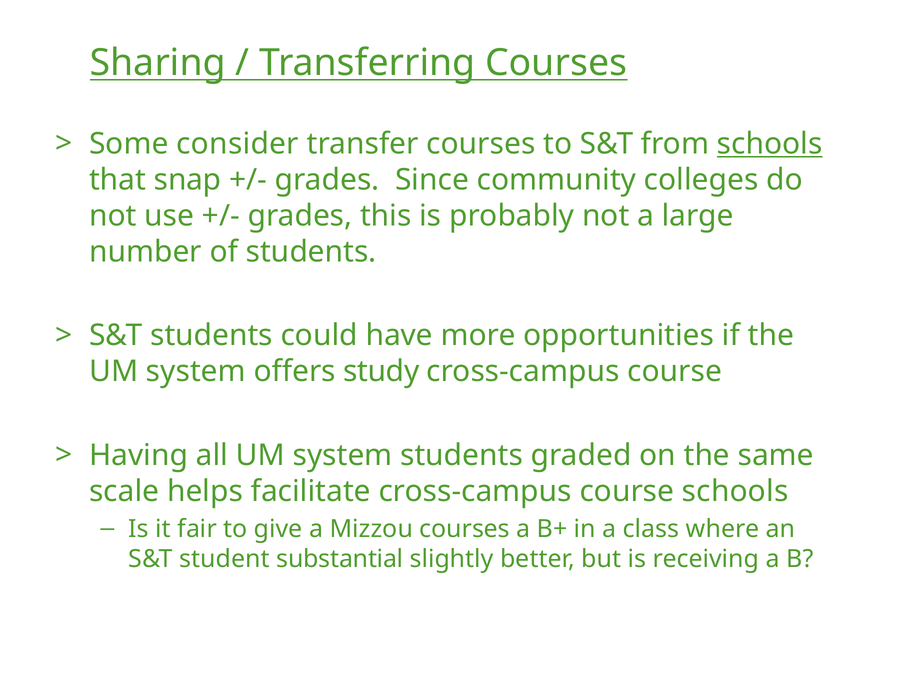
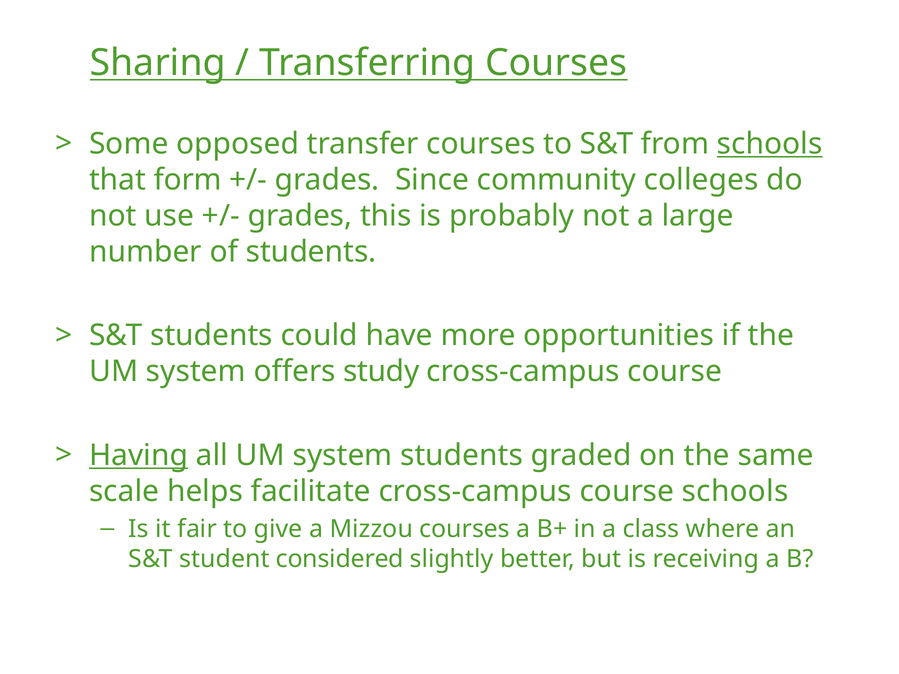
consider: consider -> opposed (238, 144)
snap: snap -> form (188, 180)
Having underline: none -> present (139, 456)
substantial: substantial -> considered (340, 559)
